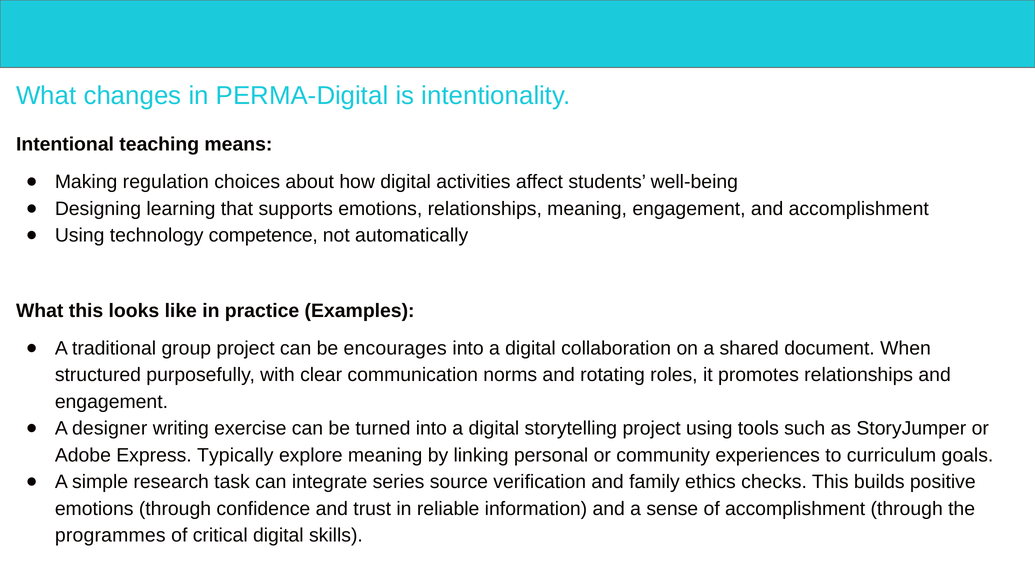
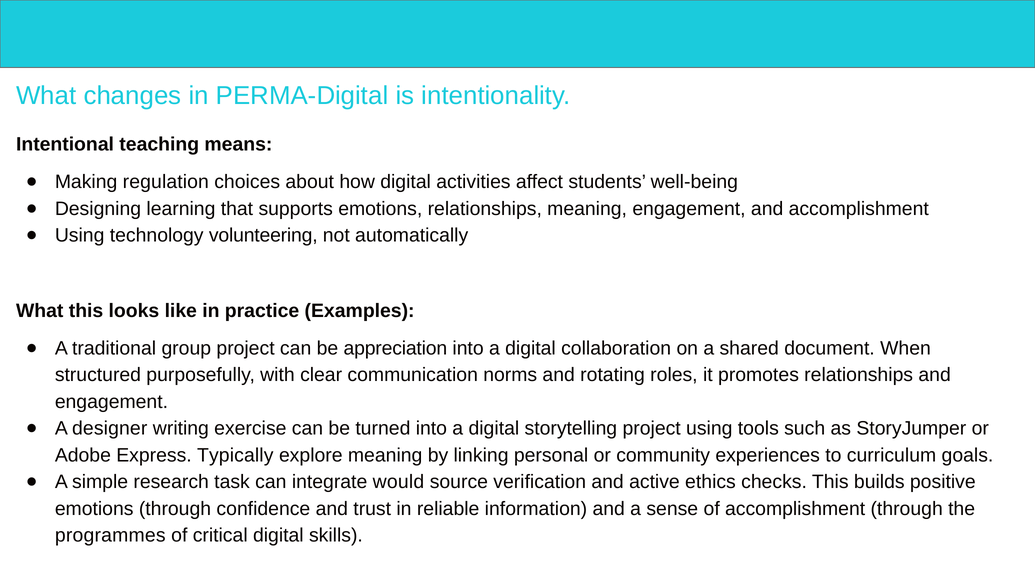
competence: competence -> volunteering (263, 236)
encourages: encourages -> appreciation (395, 348)
series: series -> would (398, 482)
family: family -> active (654, 482)
